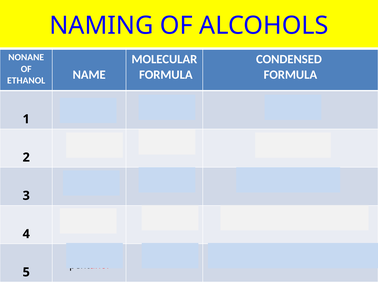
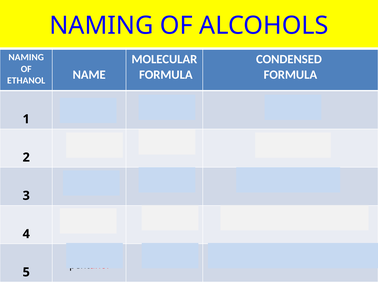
NONANE: NONANE -> NAMING (26, 57)
